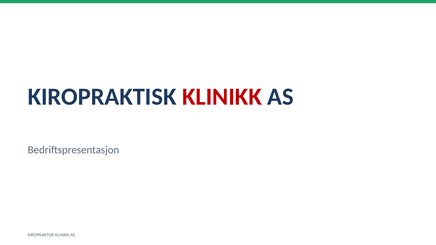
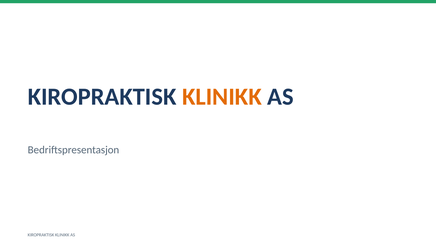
KLINIKK colour: red -> orange (222, 97)
